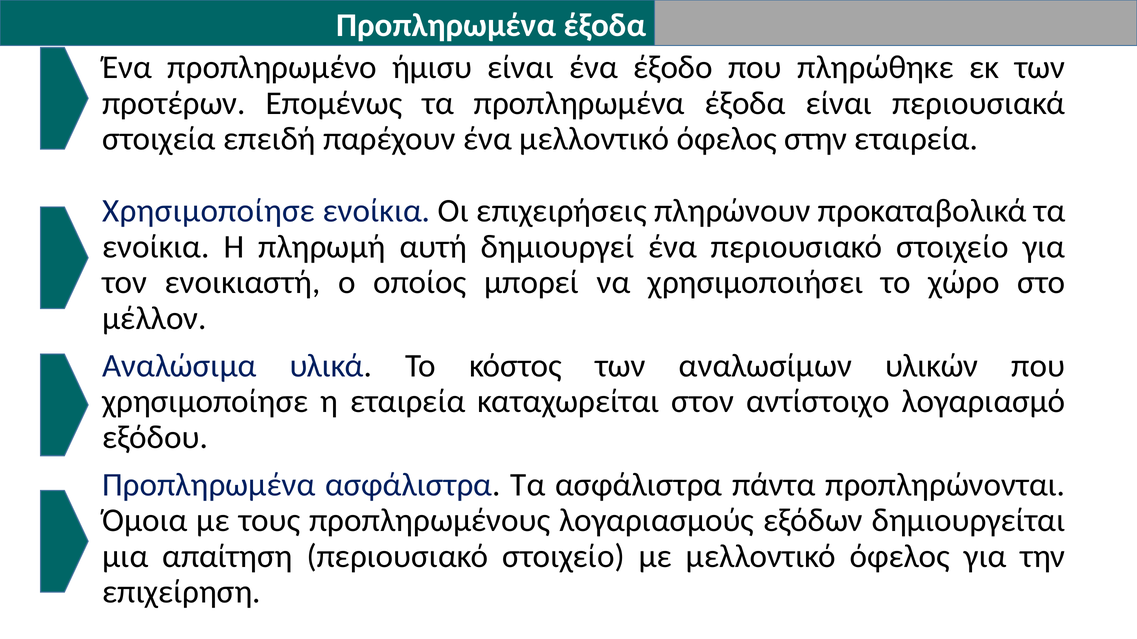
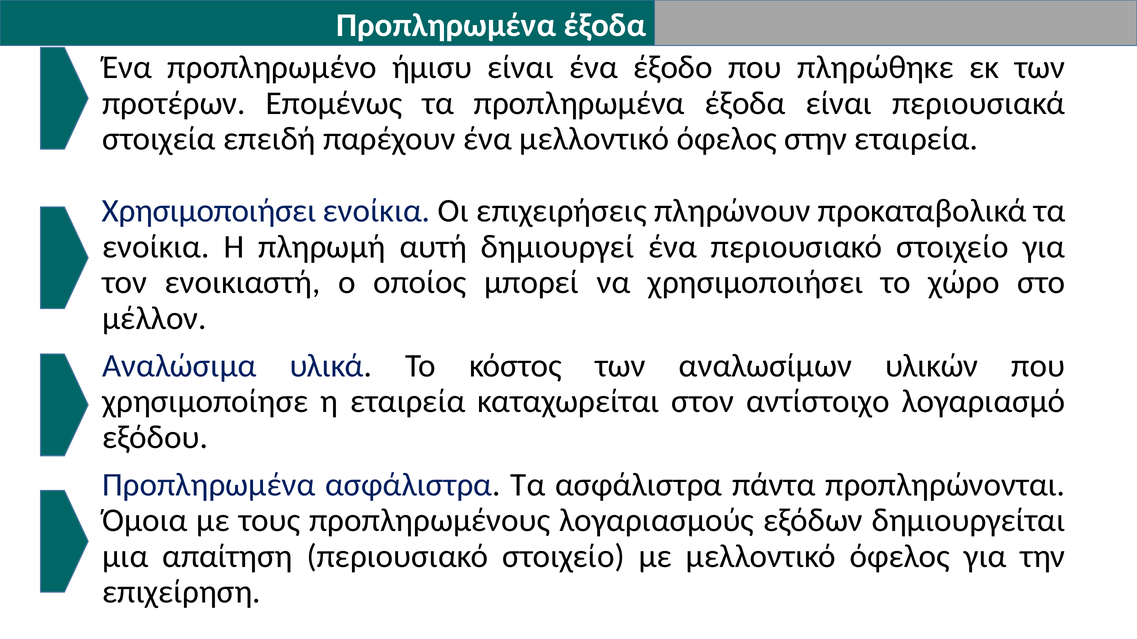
Χρησιμοποίησε: Χρησιμοποίησε -> Χρησιμοποιήσει (209, 211)
